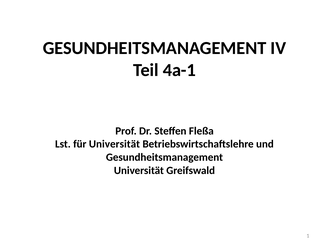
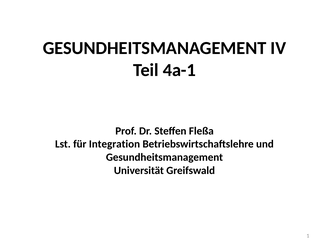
für Universität: Universität -> Integration (114, 144)
